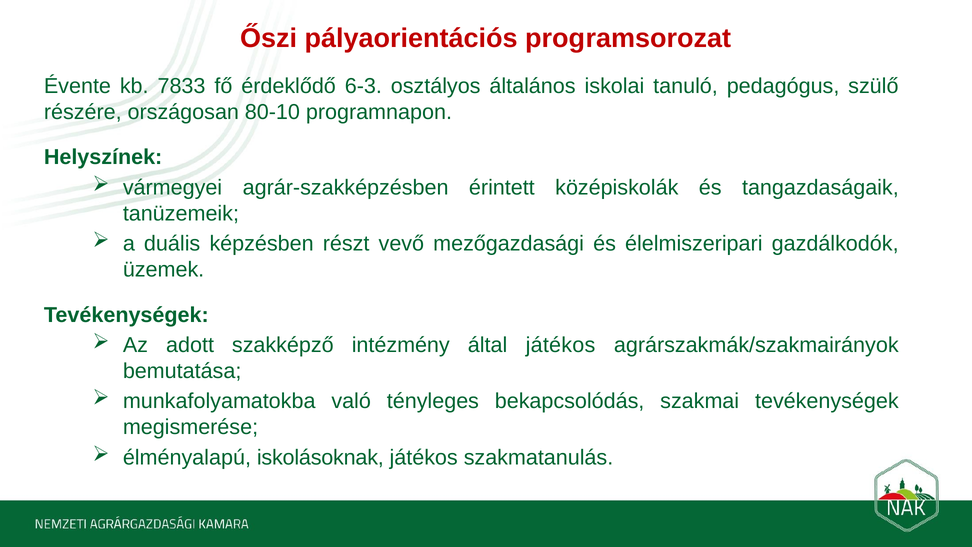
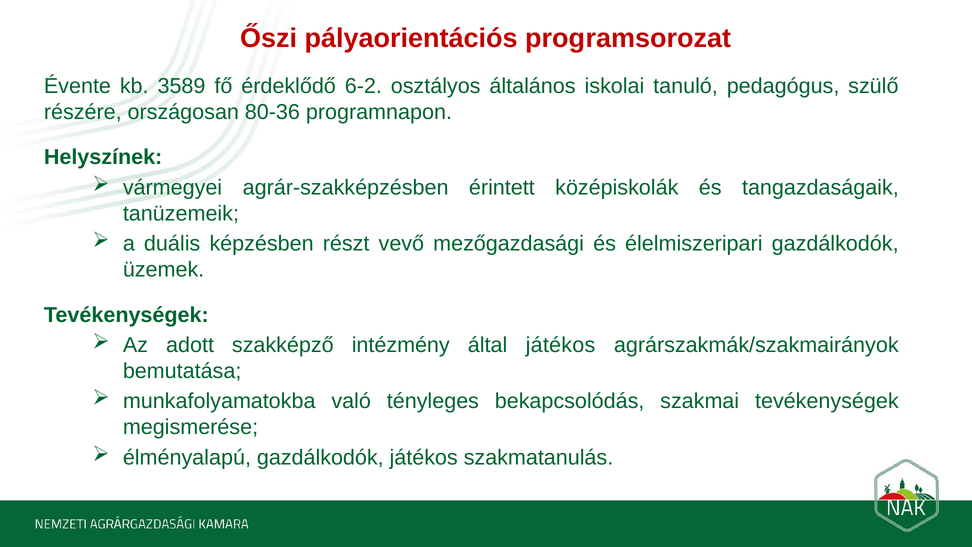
7833: 7833 -> 3589 (181, 86)
6-3: 6-3 -> 6-2 (363, 86)
80-10: 80-10 -> 80-36 (272, 112)
élményalapú iskolásoknak: iskolásoknak -> gazdálkodók (320, 457)
